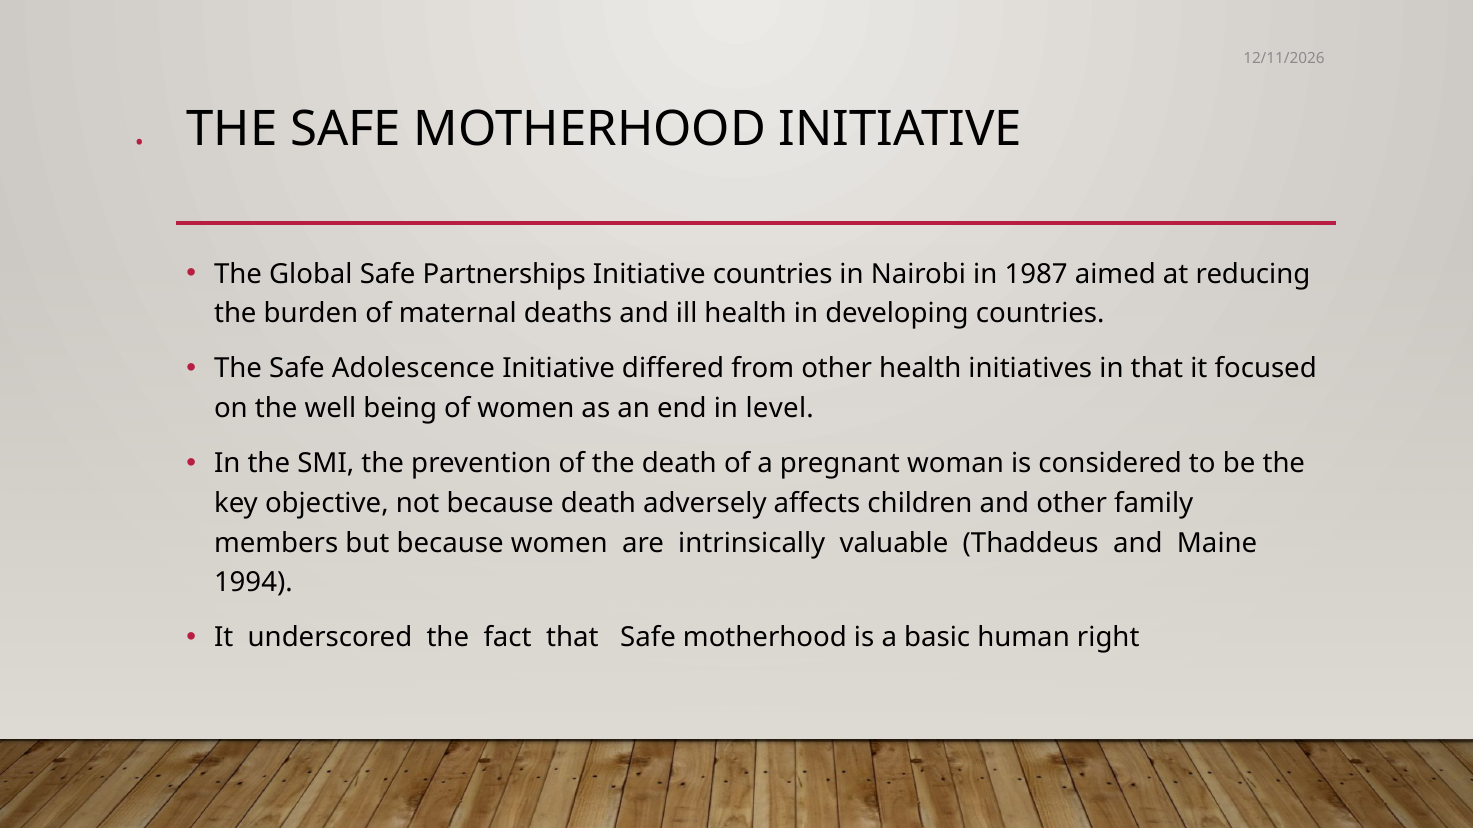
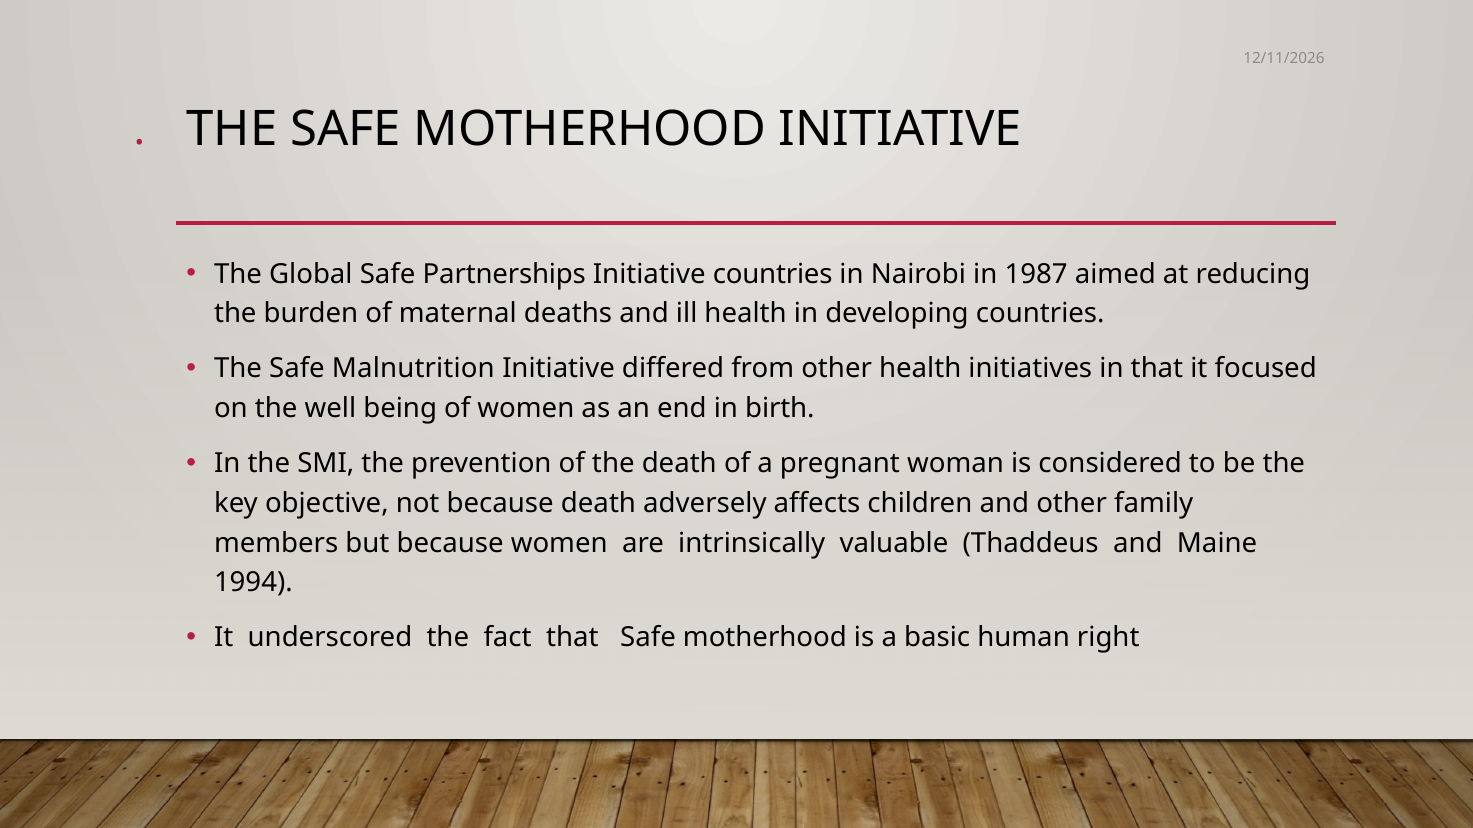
Adolescence: Adolescence -> Malnutrition (413, 369)
level: level -> birth (780, 409)
